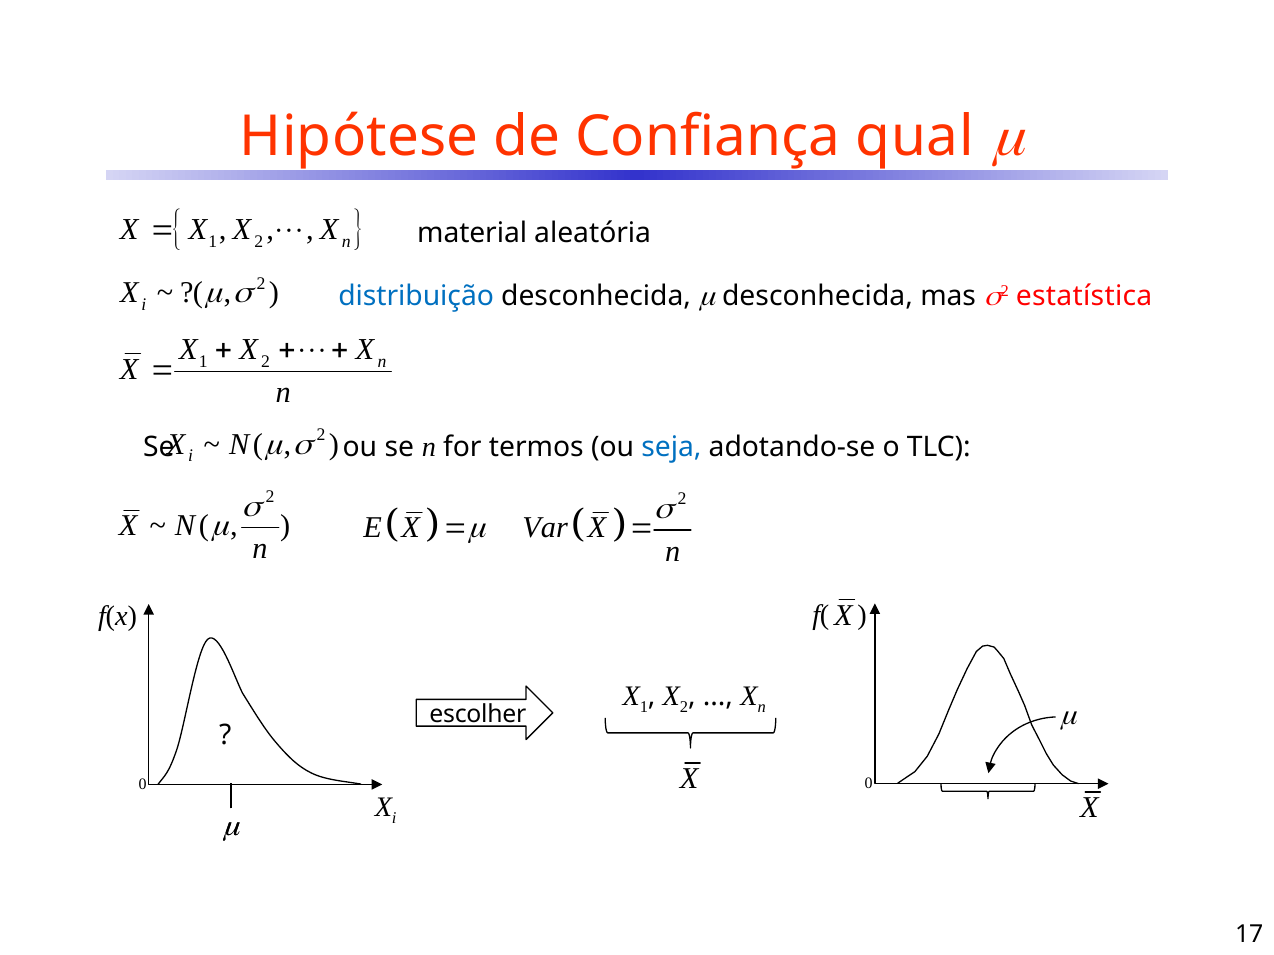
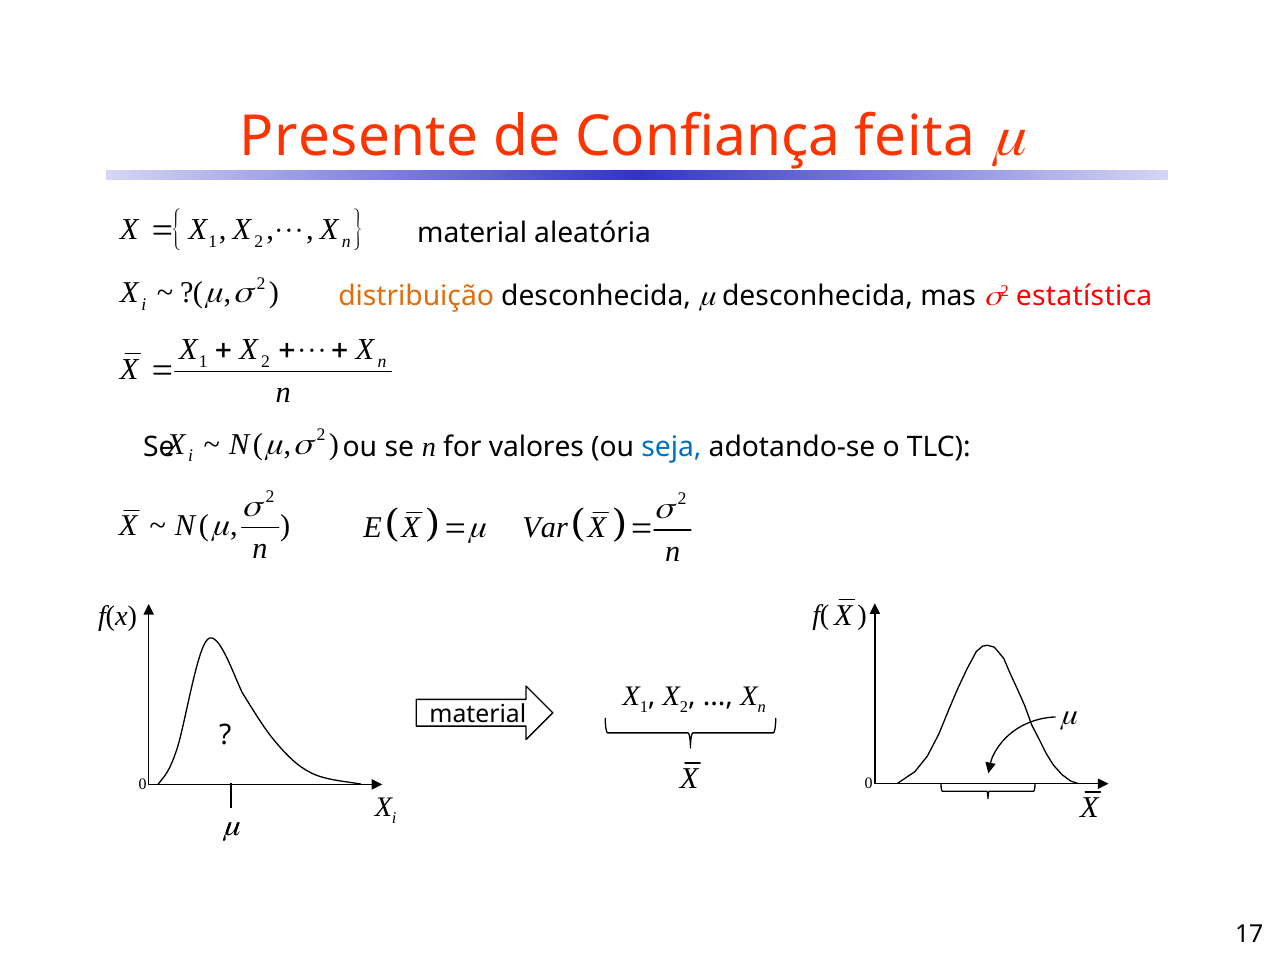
Hipótese: Hipótese -> Presente (359, 137)
qual: qual -> feita (915, 137)
distribuição colour: blue -> orange (416, 296)
termos: termos -> valores (536, 448)
escolher: escolher -> material (478, 715)
